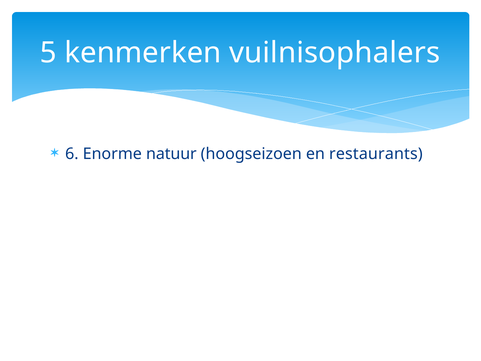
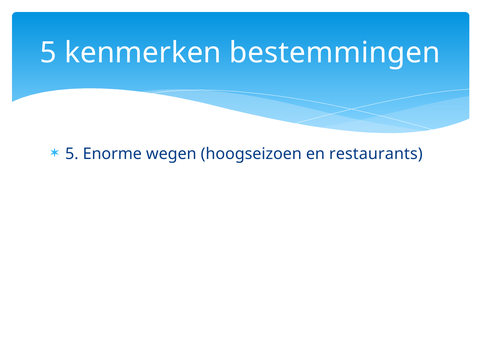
vuilnisophalers: vuilnisophalers -> bestemmingen (335, 53)
6: 6 -> 5 (72, 154)
natuur: natuur -> wegen (171, 154)
